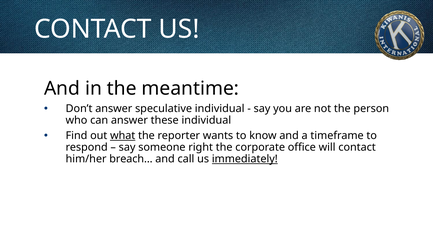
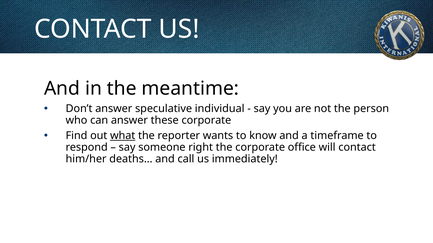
these individual: individual -> corporate (206, 121)
breach…: breach… -> deaths… (131, 159)
immediately underline: present -> none (245, 159)
